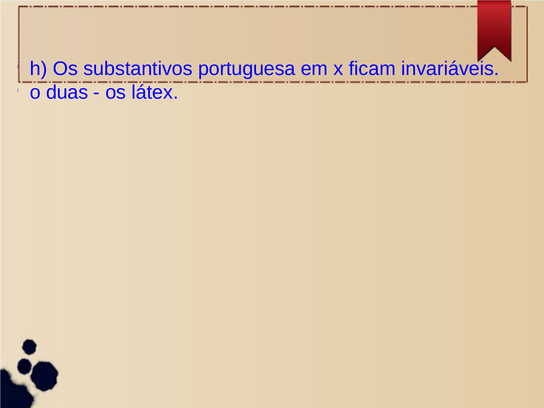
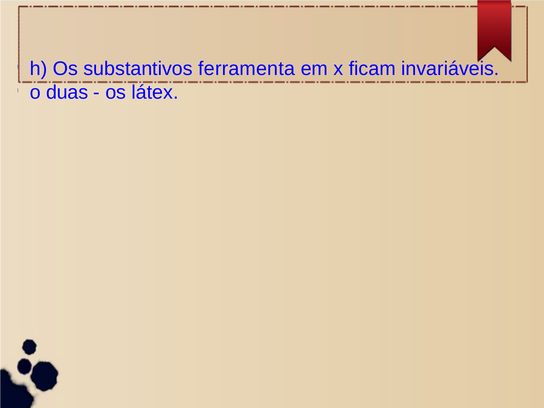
portuguesa: portuguesa -> ferramenta (247, 69)
